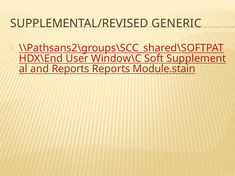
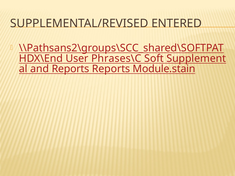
GENERIC: GENERIC -> ENTERED (177, 23)
Window\C: Window\C -> Phrases\C (116, 59)
